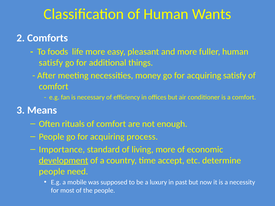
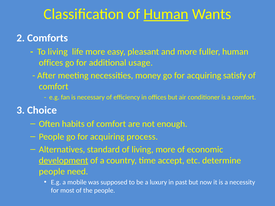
Human underline: none -> present (166, 14)
To foods: foods -> living (58, 52)
satisfy: satisfy -> offices (51, 63)
things: things -> usage (141, 63)
Means: Means -> Choice (42, 110)
rituals: rituals -> habits (73, 124)
Importance: Importance -> Alternatives (62, 150)
